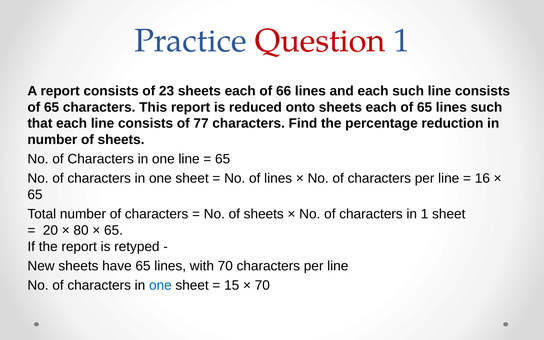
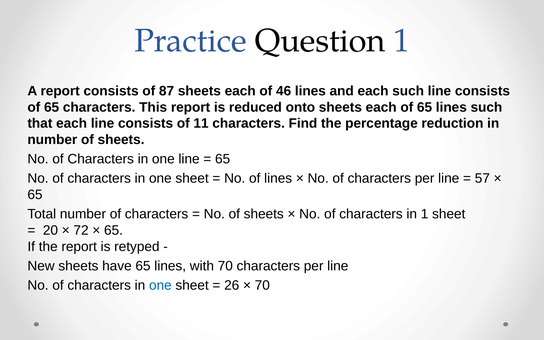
Question colour: red -> black (320, 41)
23: 23 -> 87 (167, 91)
66: 66 -> 46 (284, 91)
77: 77 -> 11 (201, 124)
16: 16 -> 57 (482, 179)
80: 80 -> 72 (81, 230)
15: 15 -> 26 (232, 285)
